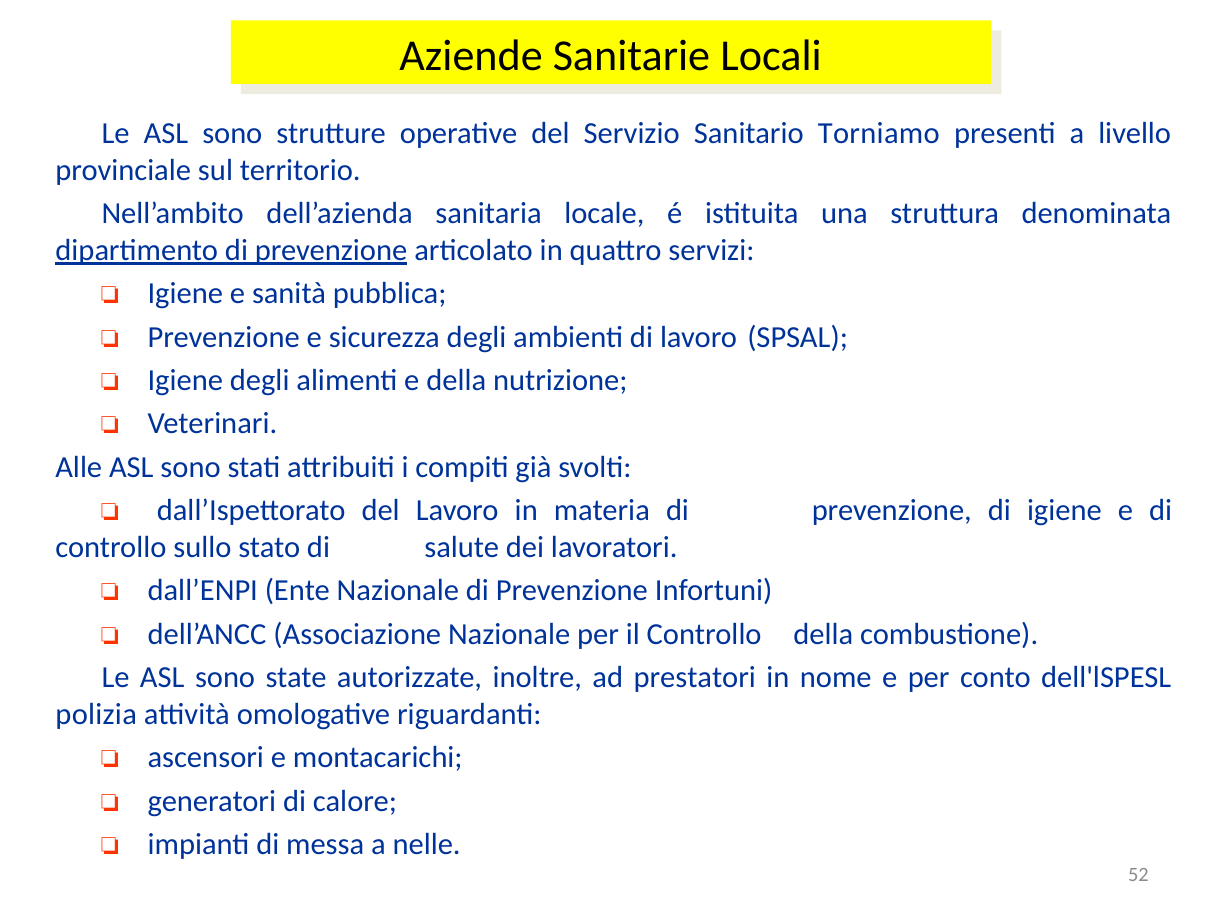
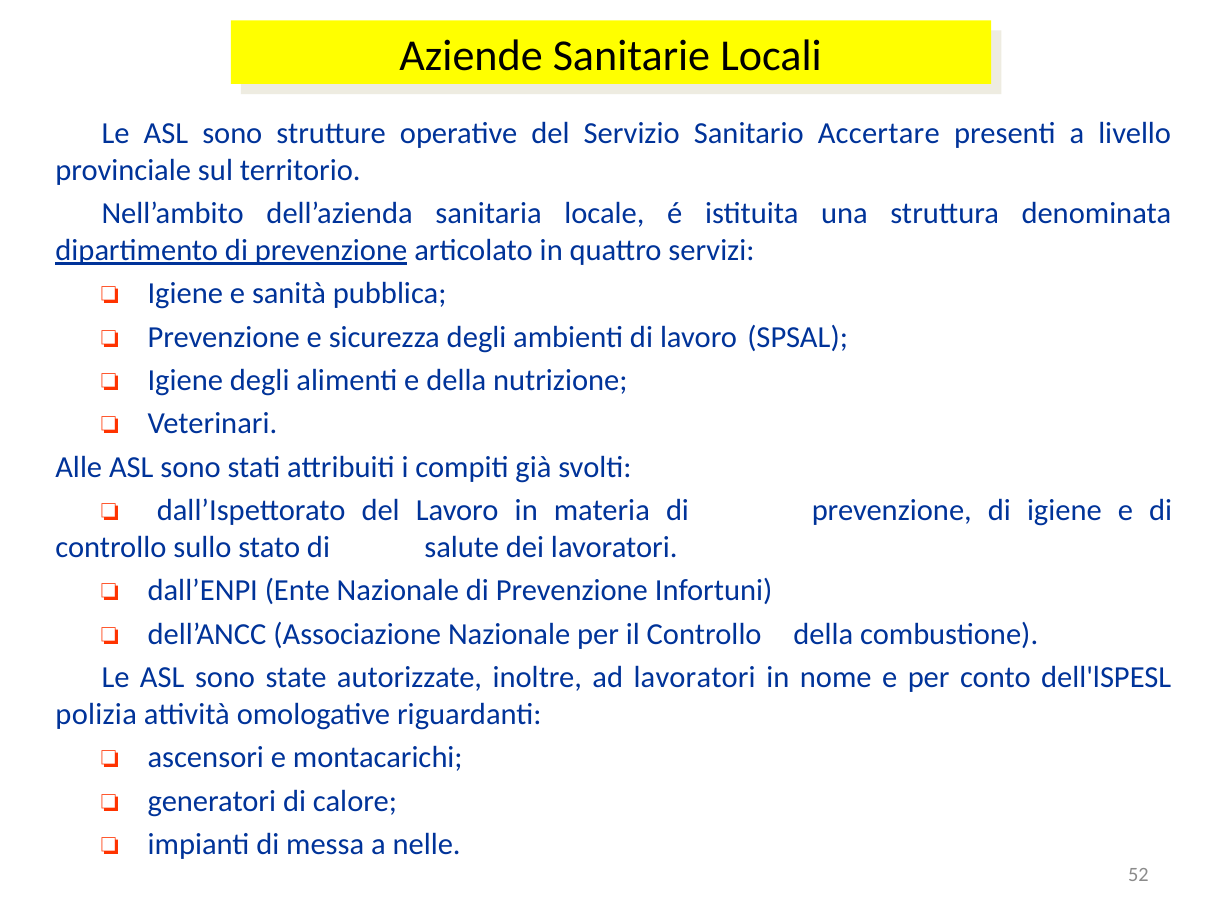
Torniamo: Torniamo -> Accertare (879, 134)
ad prestatori: prestatori -> lavoratori (695, 678)
